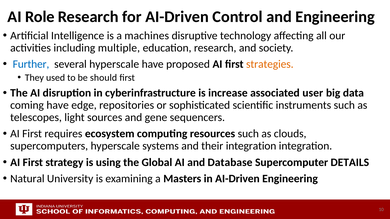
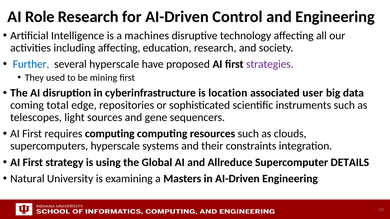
including multiple: multiple -> affecting (119, 48)
strategies colour: orange -> purple (270, 64)
should: should -> mining (104, 78)
increase: increase -> location (228, 93)
coming have: have -> total (58, 105)
requires ecosystem: ecosystem -> computing (110, 134)
their integration: integration -> constraints (251, 146)
Database: Database -> Allreduce (230, 163)
